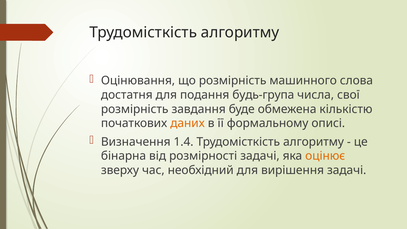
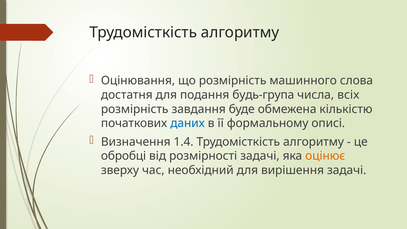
свої: свої -> всіх (348, 95)
даних colour: orange -> blue (188, 123)
бінарна: бінарна -> обробці (124, 156)
